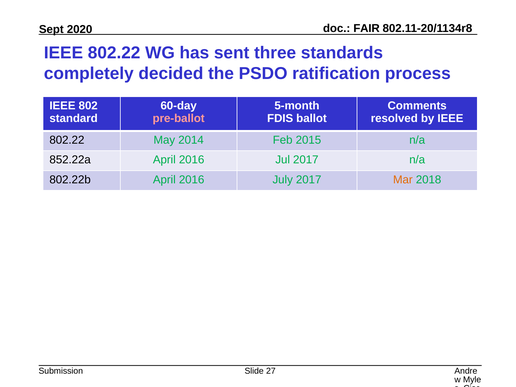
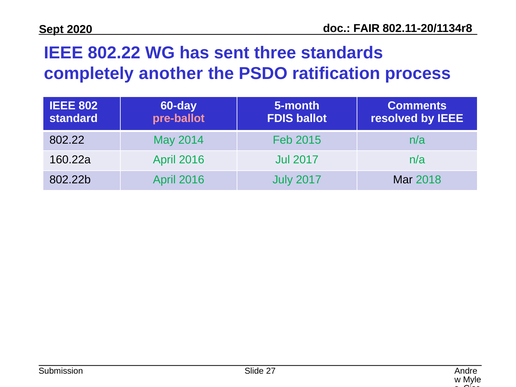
decided: decided -> another (171, 73)
852.22a: 852.22a -> 160.22a (70, 160)
Mar colour: orange -> black (403, 180)
